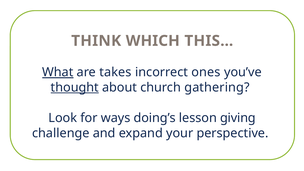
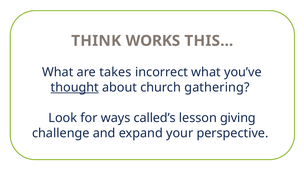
WHICH: WHICH -> WORKS (153, 41)
What underline: present -> none (58, 72)
incorrect ones: ones -> what (206, 72)
doing’s: doing’s -> called’s (155, 118)
